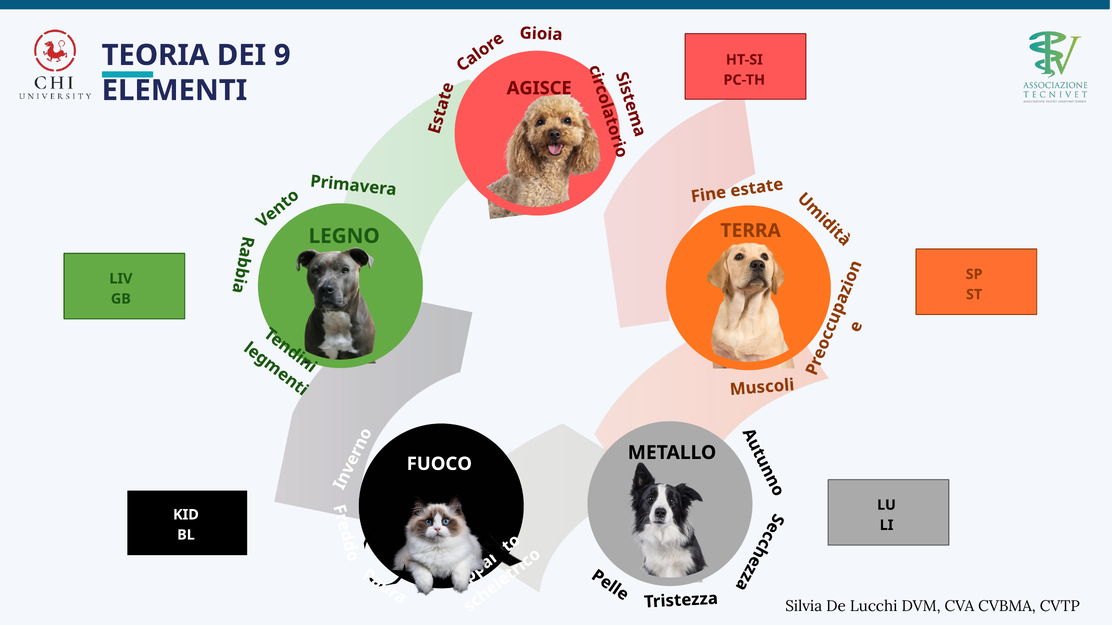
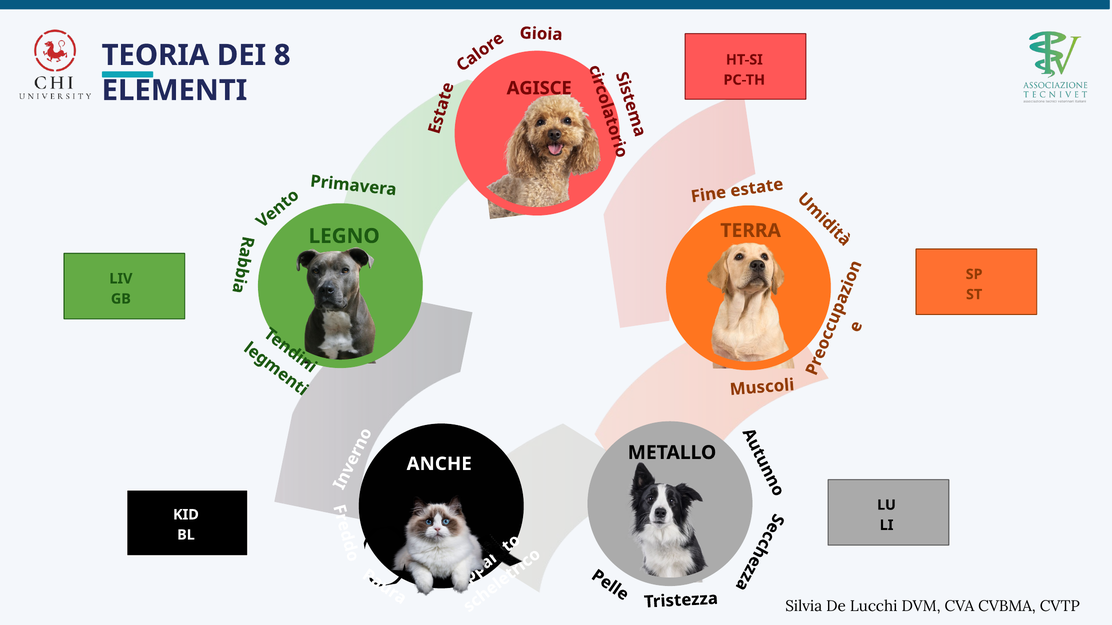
9: 9 -> 8 (282, 55)
FUOCO: FUOCO -> ANCHE (439, 464)
